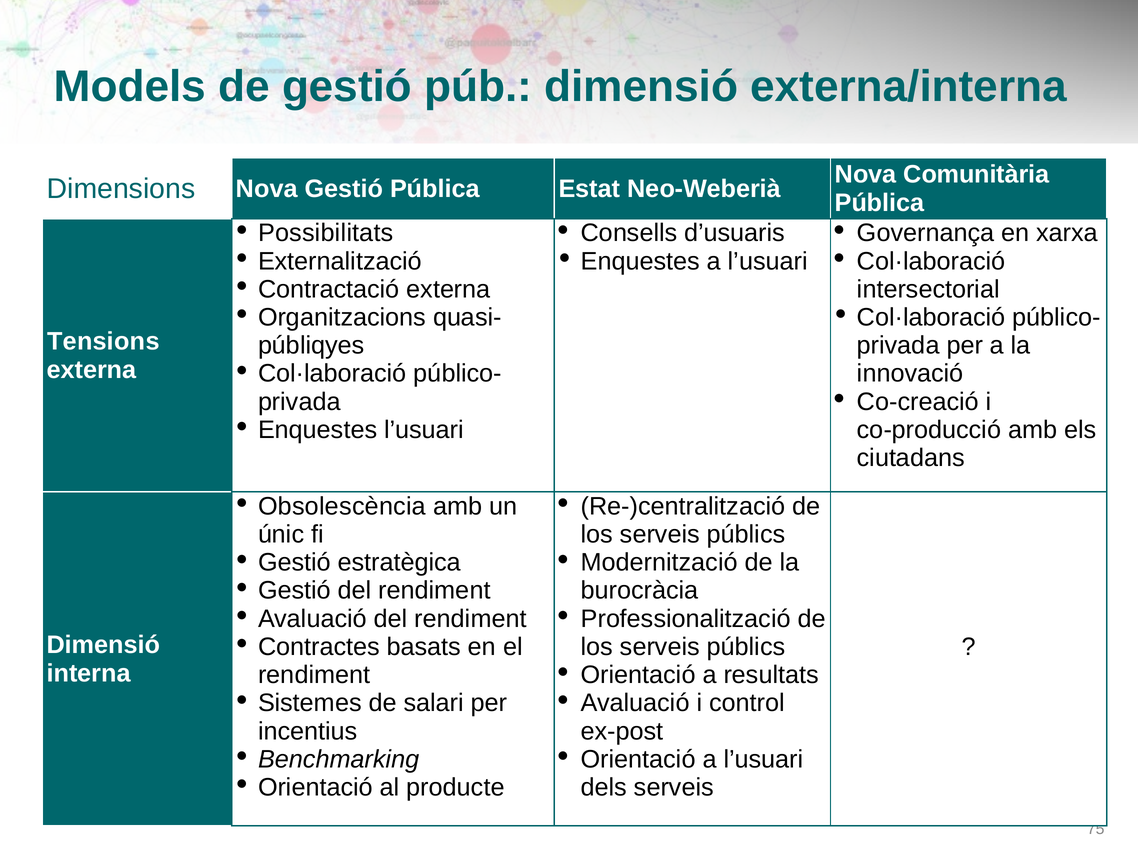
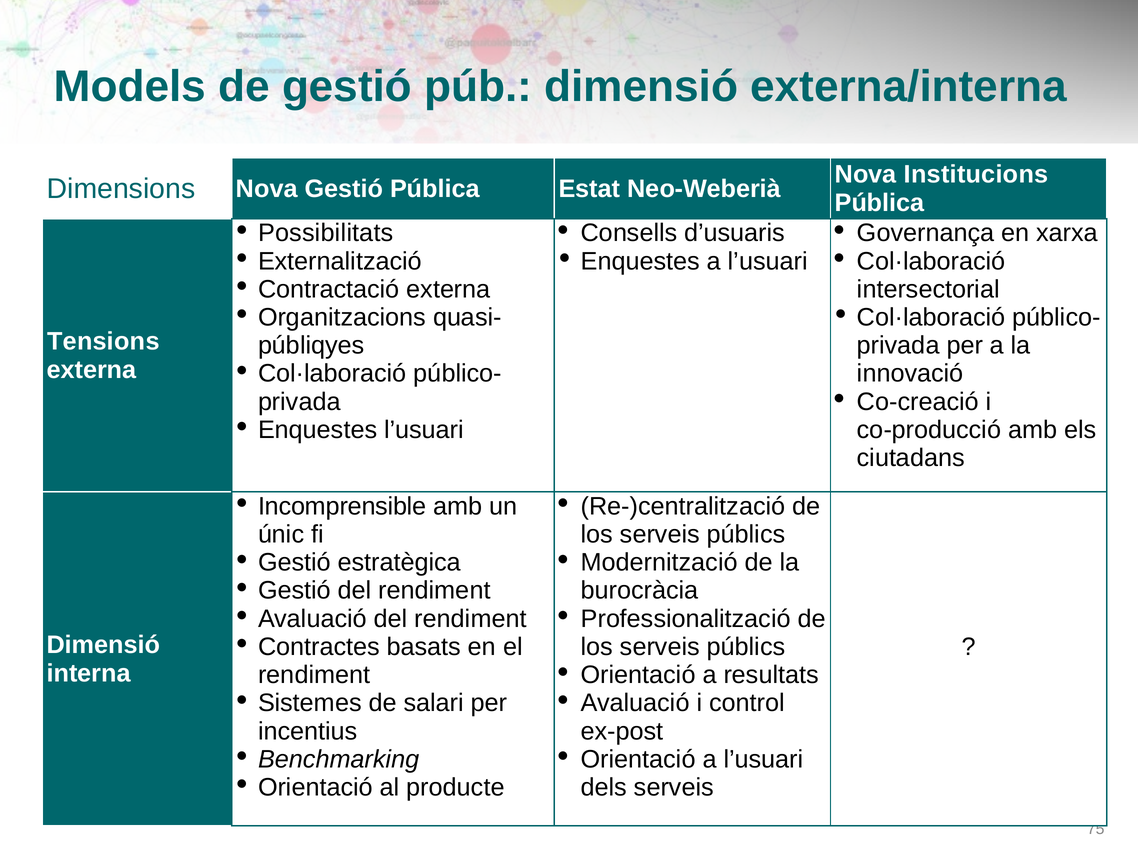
Comunitària: Comunitària -> Institucions (976, 175)
Obsolescència: Obsolescència -> Incomprensible (342, 506)
